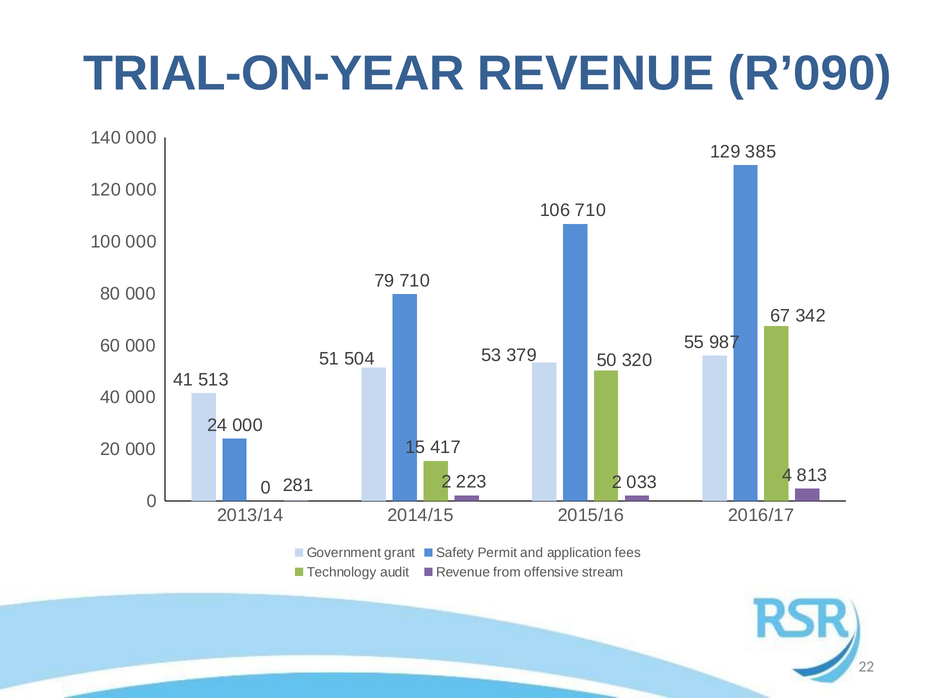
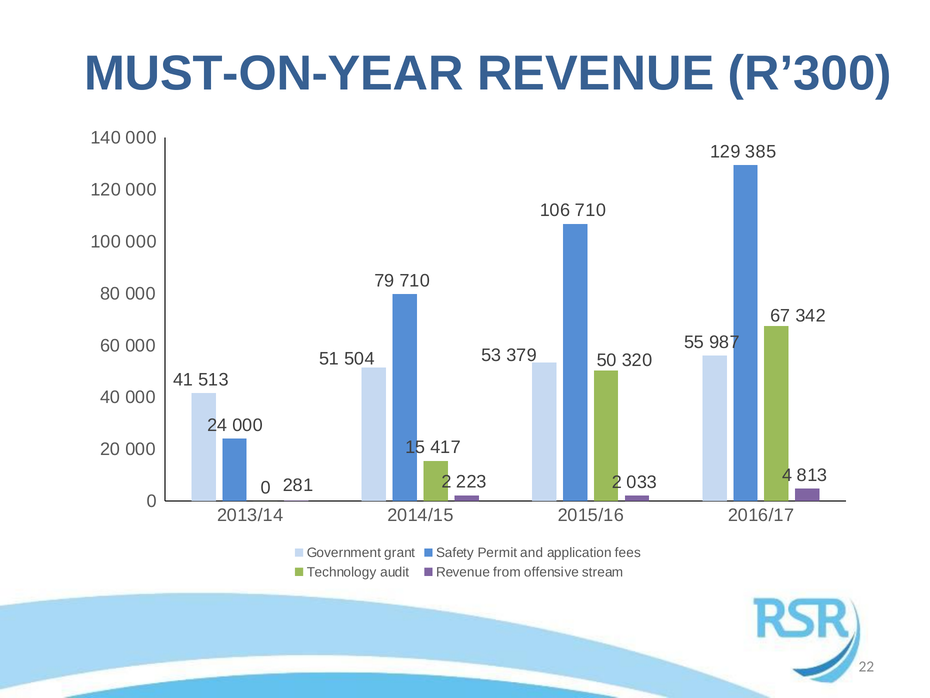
TRIAL-ON-YEAR: TRIAL-ON-YEAR -> MUST-ON-YEAR (274, 73)
R’090: R’090 -> R’300 (810, 73)
